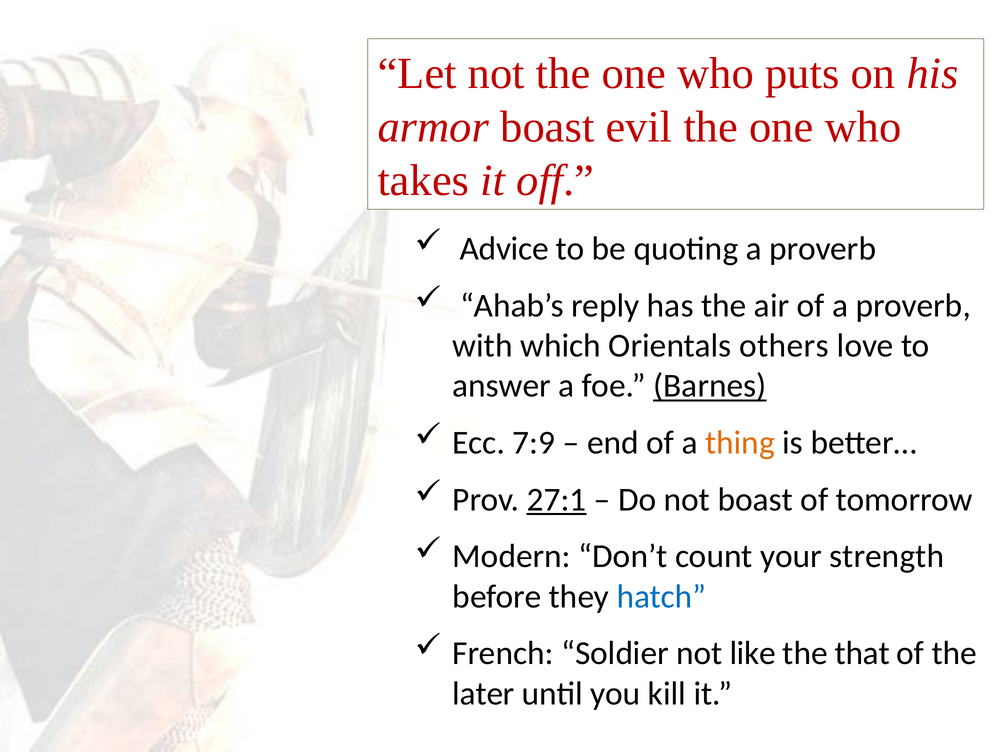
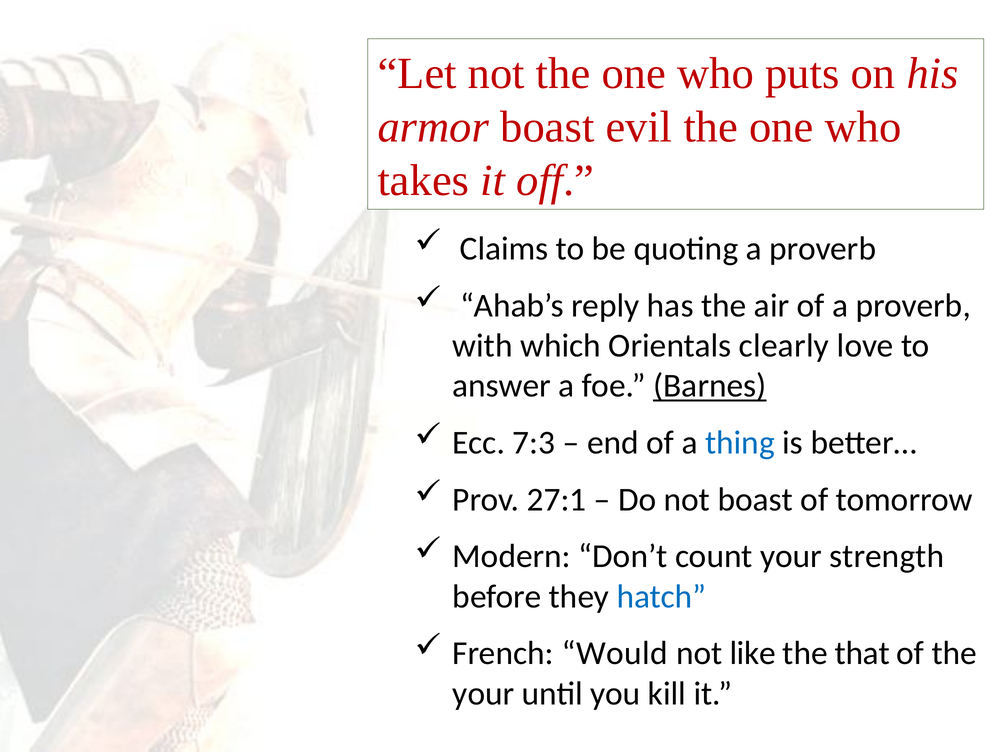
Advice: Advice -> Claims (504, 249)
others: others -> clearly (784, 346)
7:9: 7:9 -> 7:3 (534, 443)
thing colour: orange -> blue (740, 443)
27:1 underline: present -> none (557, 500)
Soldier: Soldier -> Would (615, 654)
later: later -> your (483, 694)
